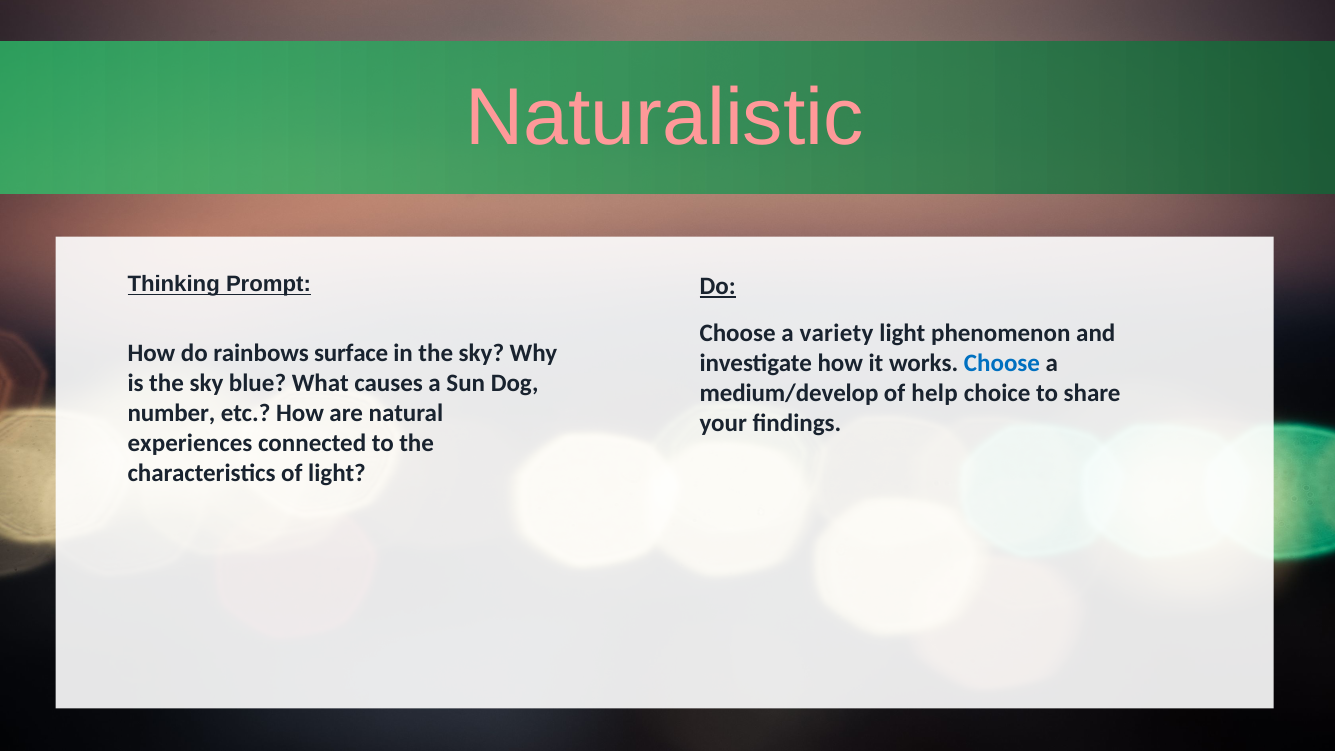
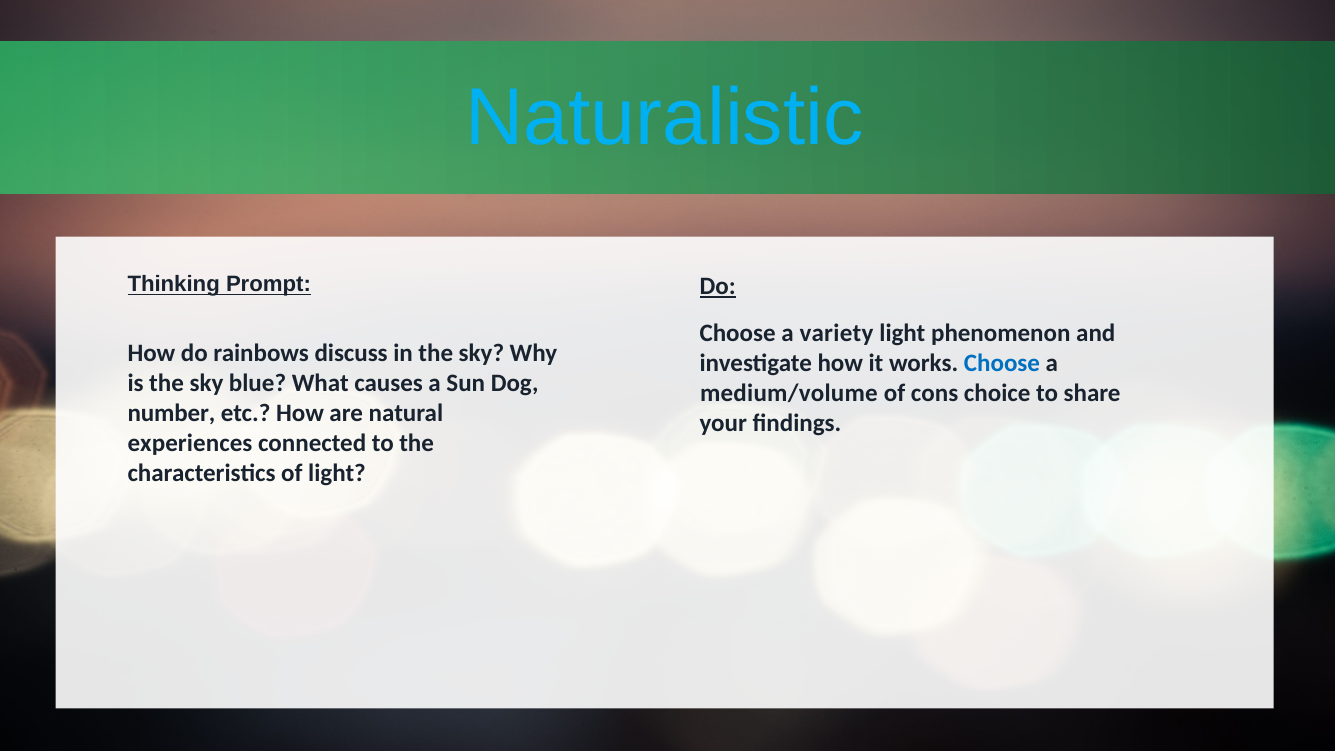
Naturalistic colour: pink -> light blue (665, 118)
surface: surface -> discuss (351, 353)
medium/develop: medium/develop -> medium/volume (789, 393)
help: help -> cons (935, 393)
